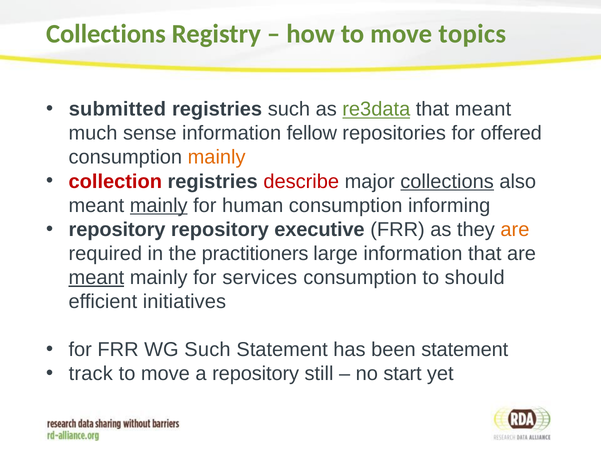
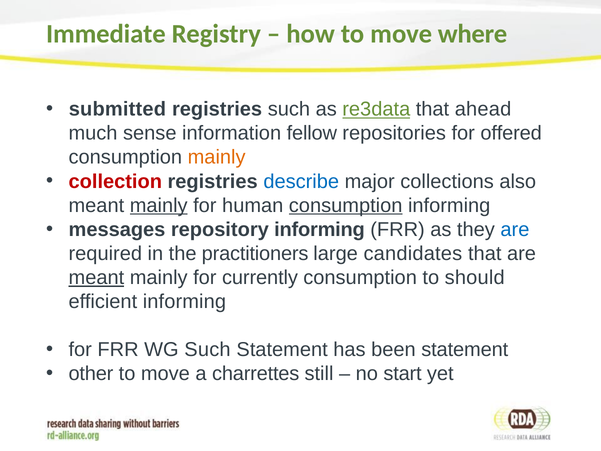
Collections: Collections -> Immediate (106, 34)
topics: topics -> where (473, 34)
that meant: meant -> ahead (483, 109)
describe colour: red -> blue (301, 181)
collections underline: present -> none (447, 181)
consumption underline: none -> present (346, 205)
repository: repository -> messages (117, 229)
repository executive: executive -> informing (320, 229)
are colour: orange -> blue (515, 229)
large information: information -> candidates (413, 253)
services: services -> currently (260, 277)
efficient initiatives: initiatives -> informing (184, 302)
track: track -> other (91, 374)
a repository: repository -> charrettes (256, 374)
